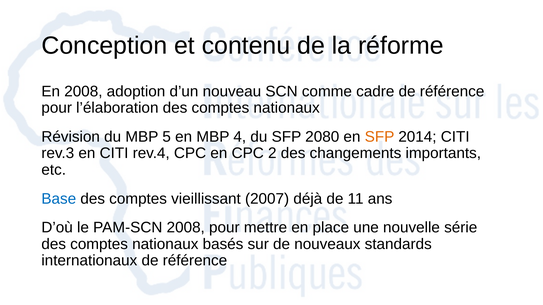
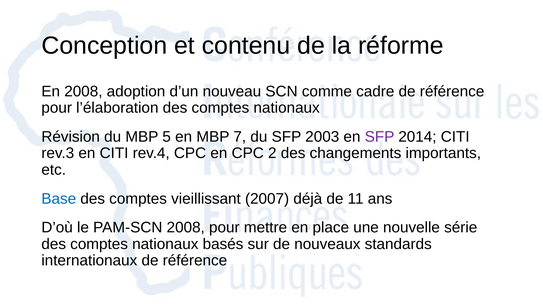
4: 4 -> 7 (240, 137)
2080: 2080 -> 2003 (322, 137)
SFP colour: orange -> purple (380, 137)
